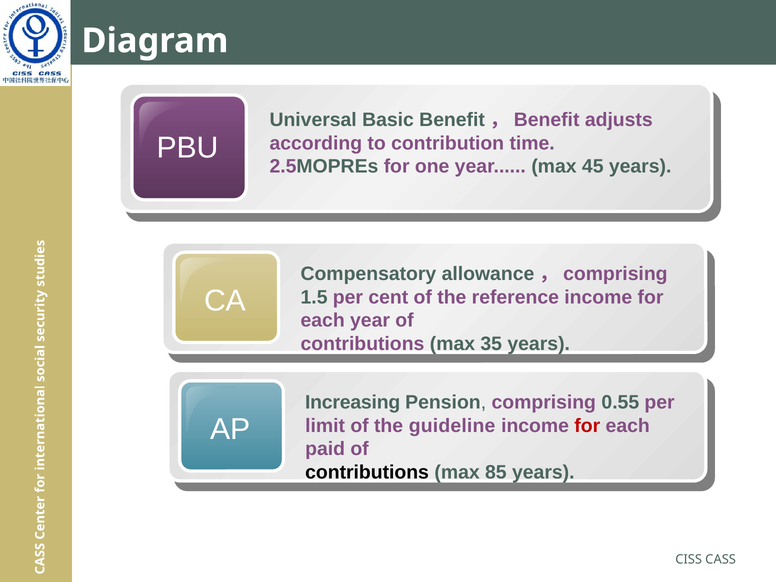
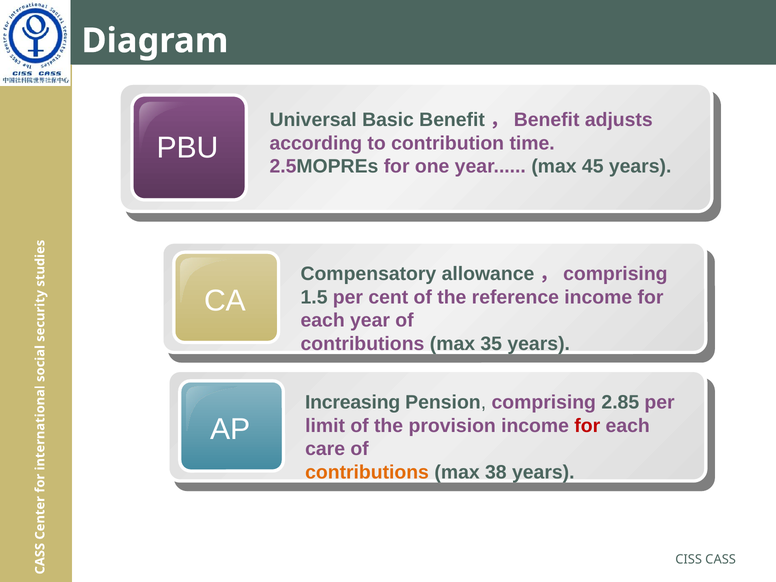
0.55: 0.55 -> 2.85 (620, 402)
guideline: guideline -> provision (452, 426)
paid: paid -> care (325, 449)
contributions colour: black -> orange (367, 472)
85: 85 -> 38 (496, 472)
